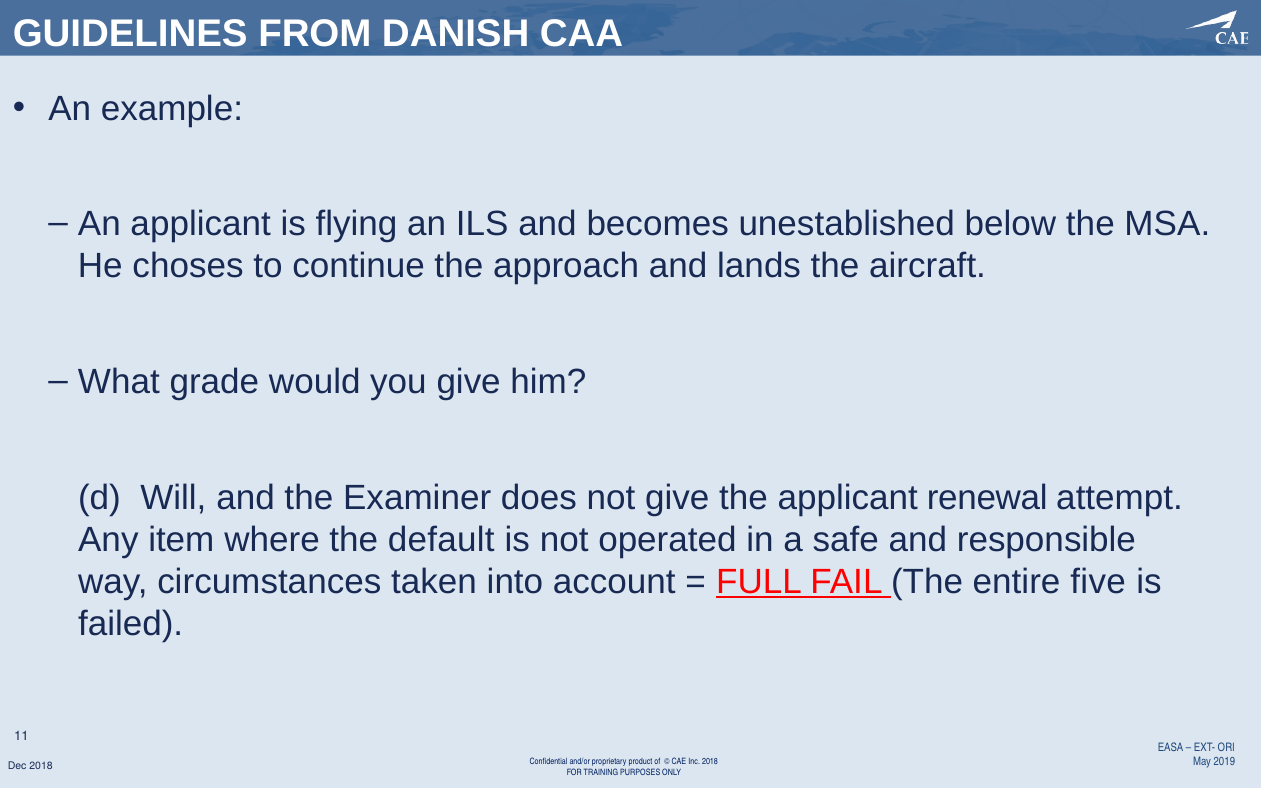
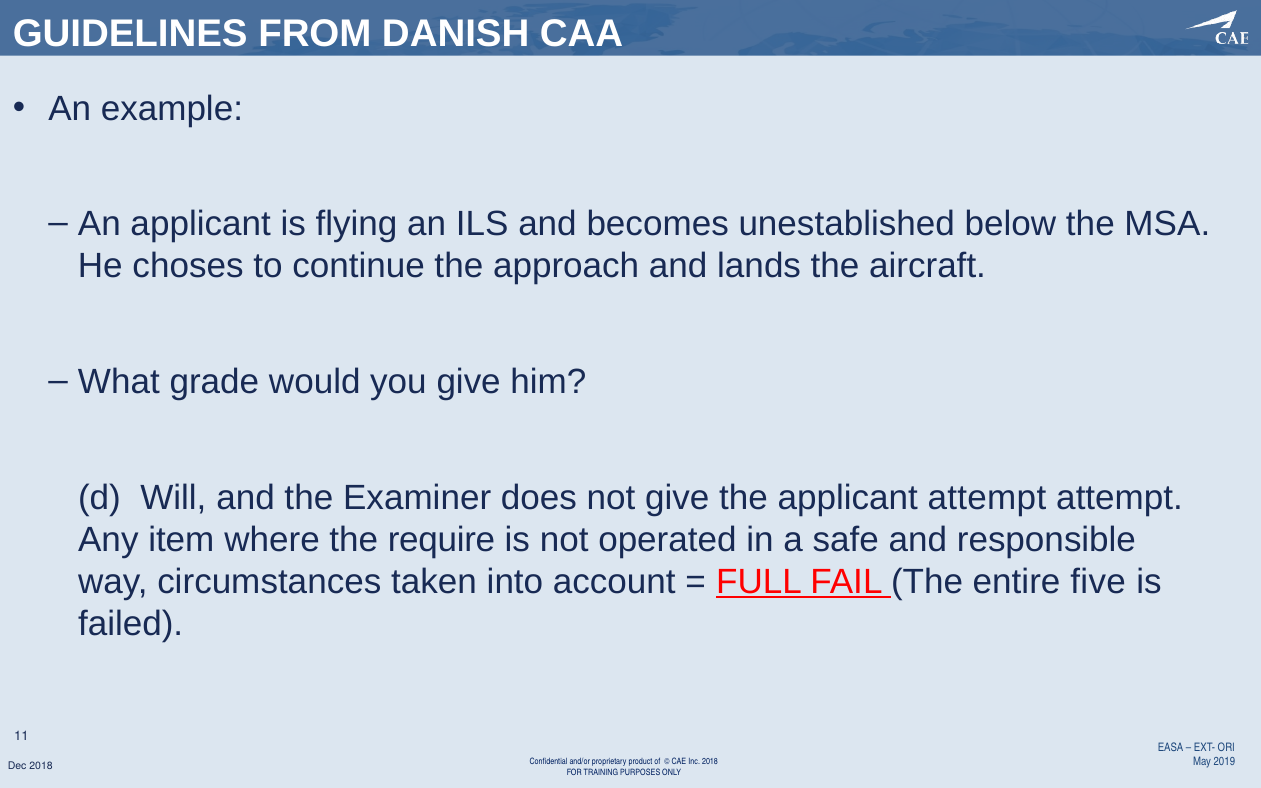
applicant renewal: renewal -> attempt (987, 498)
default: default -> require (441, 540)
